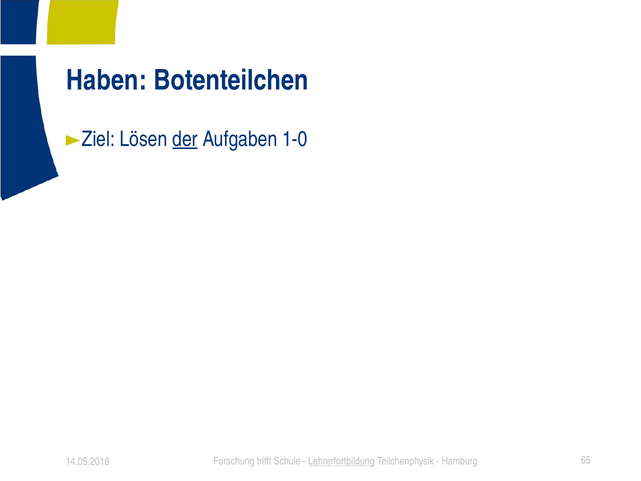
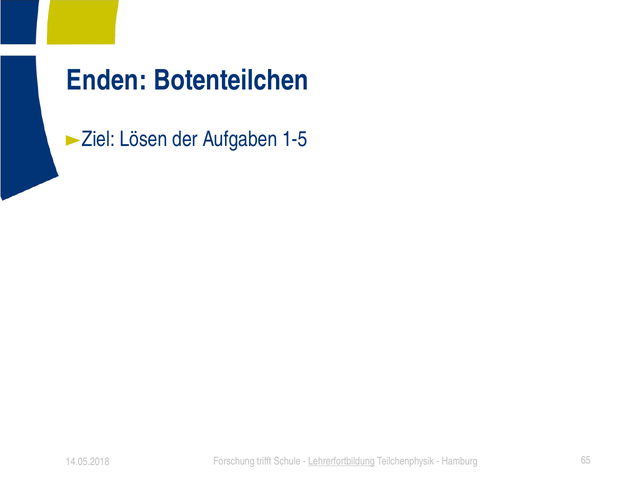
Haben: Haben -> Enden (107, 80)
der underline: present -> none (185, 139)
1-0: 1-0 -> 1-5 (295, 139)
